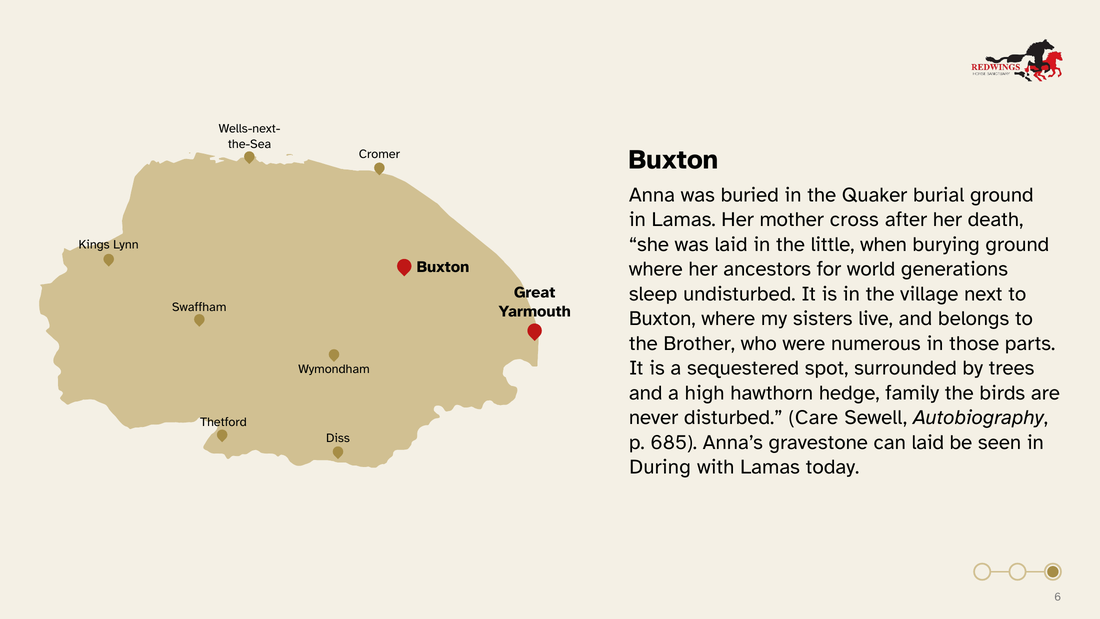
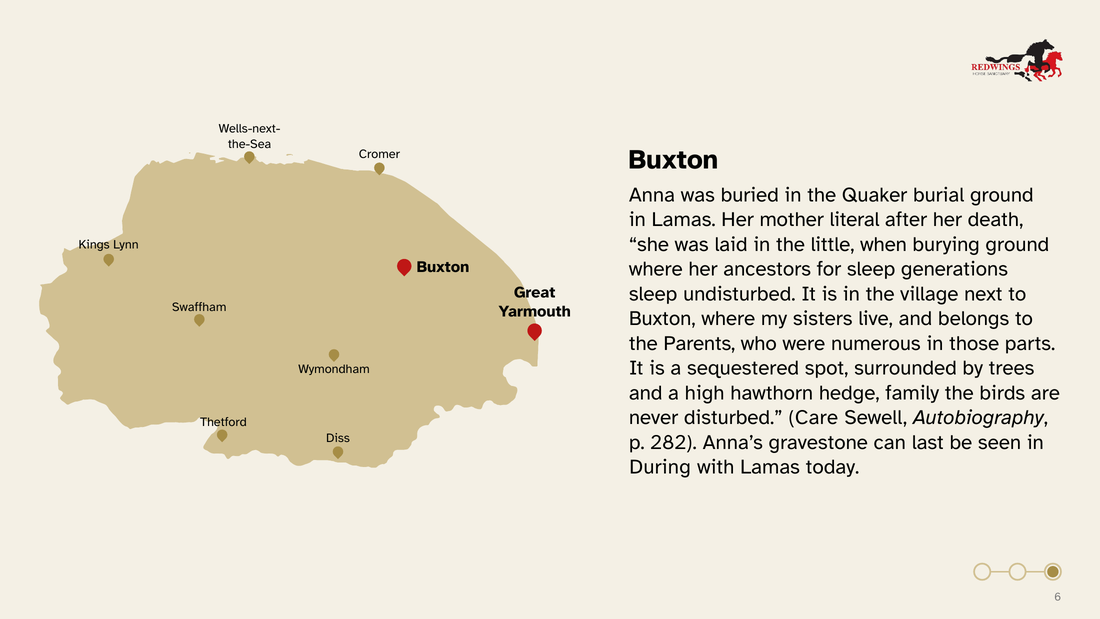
cross: cross -> literal (855, 219)
for world: world -> sleep (871, 269)
Brother: Brother -> Parents (699, 343)
685: 685 -> 282 (674, 442)
can laid: laid -> last (928, 442)
